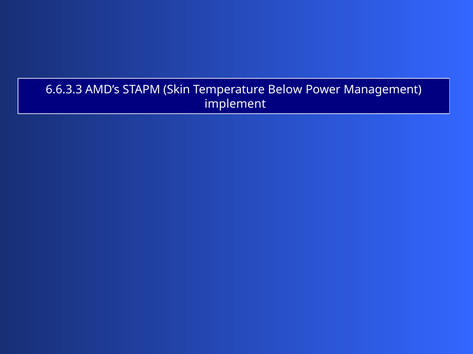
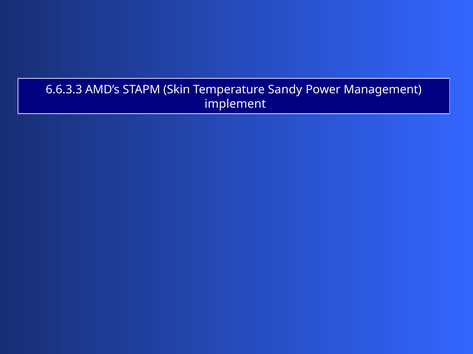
Below: Below -> Sandy (285, 90)
